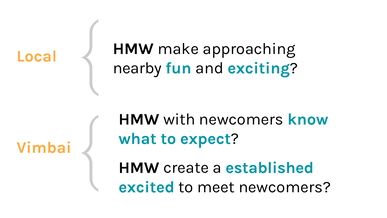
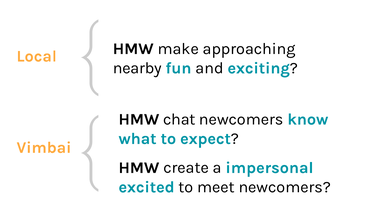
with: with -> chat (179, 119)
established: established -> impersonal (269, 167)
